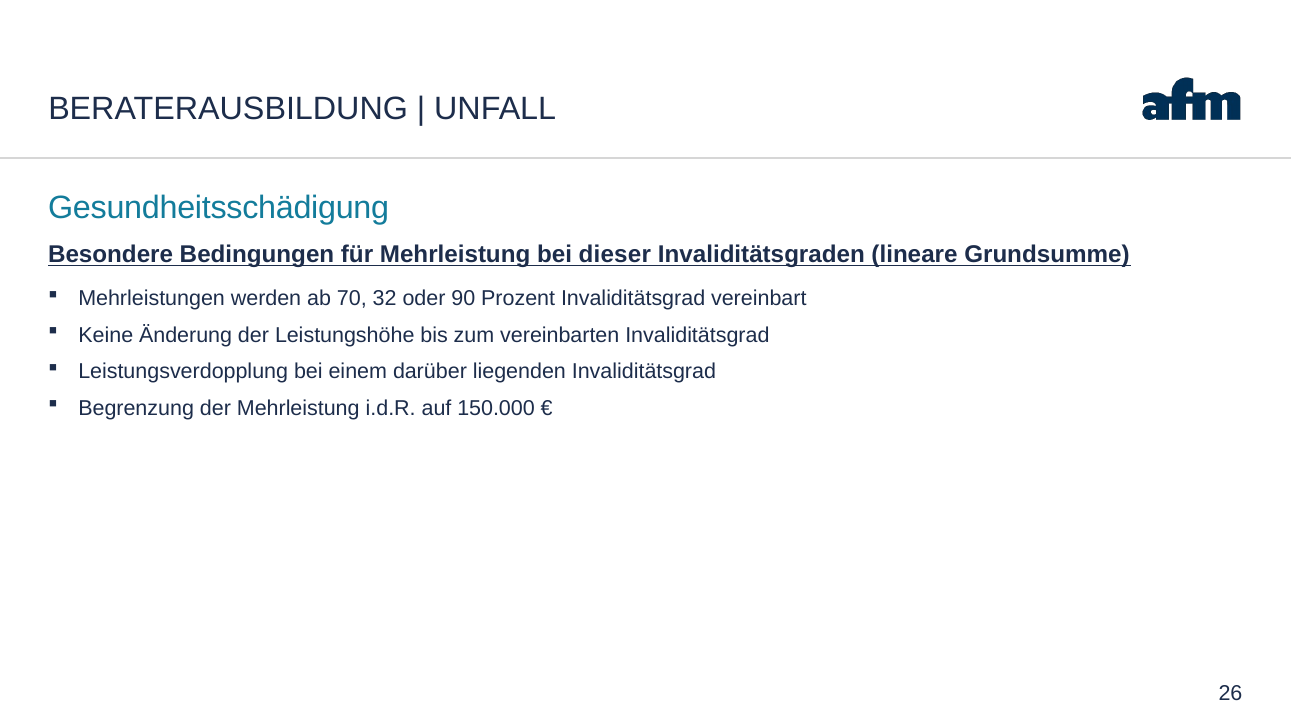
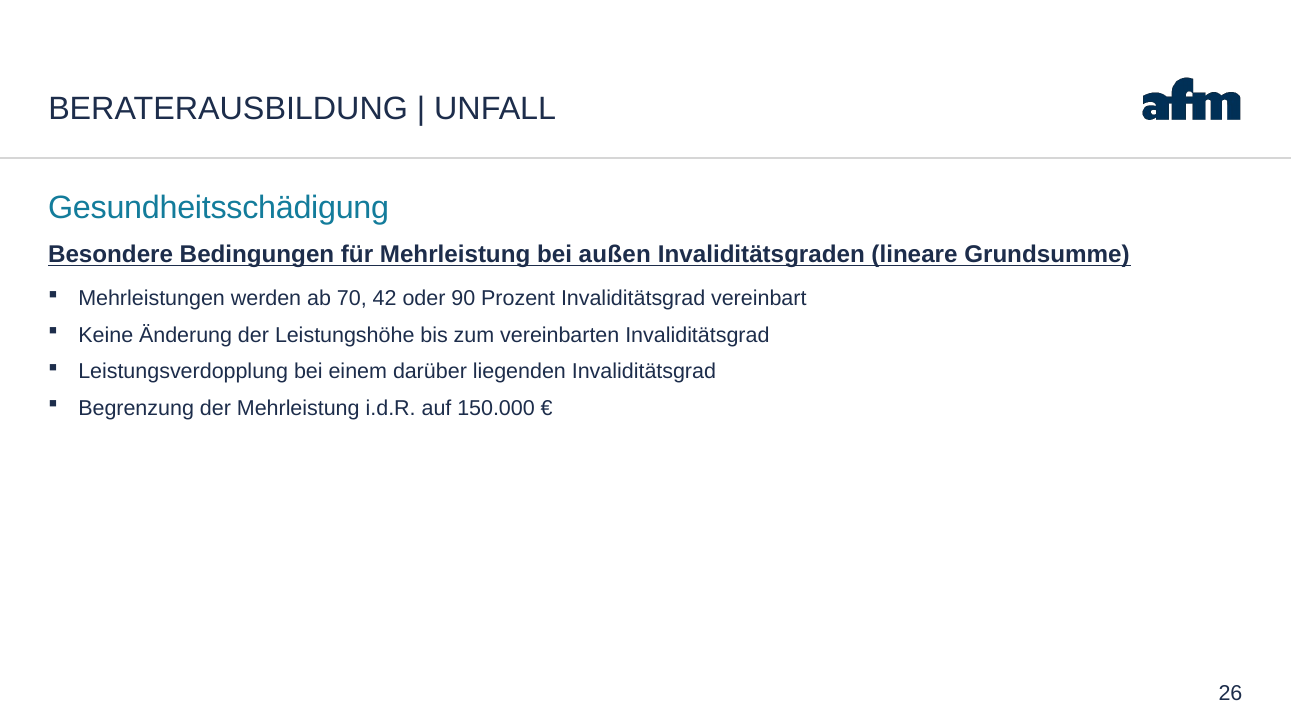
dieser: dieser -> außen (615, 255)
32: 32 -> 42 (385, 299)
